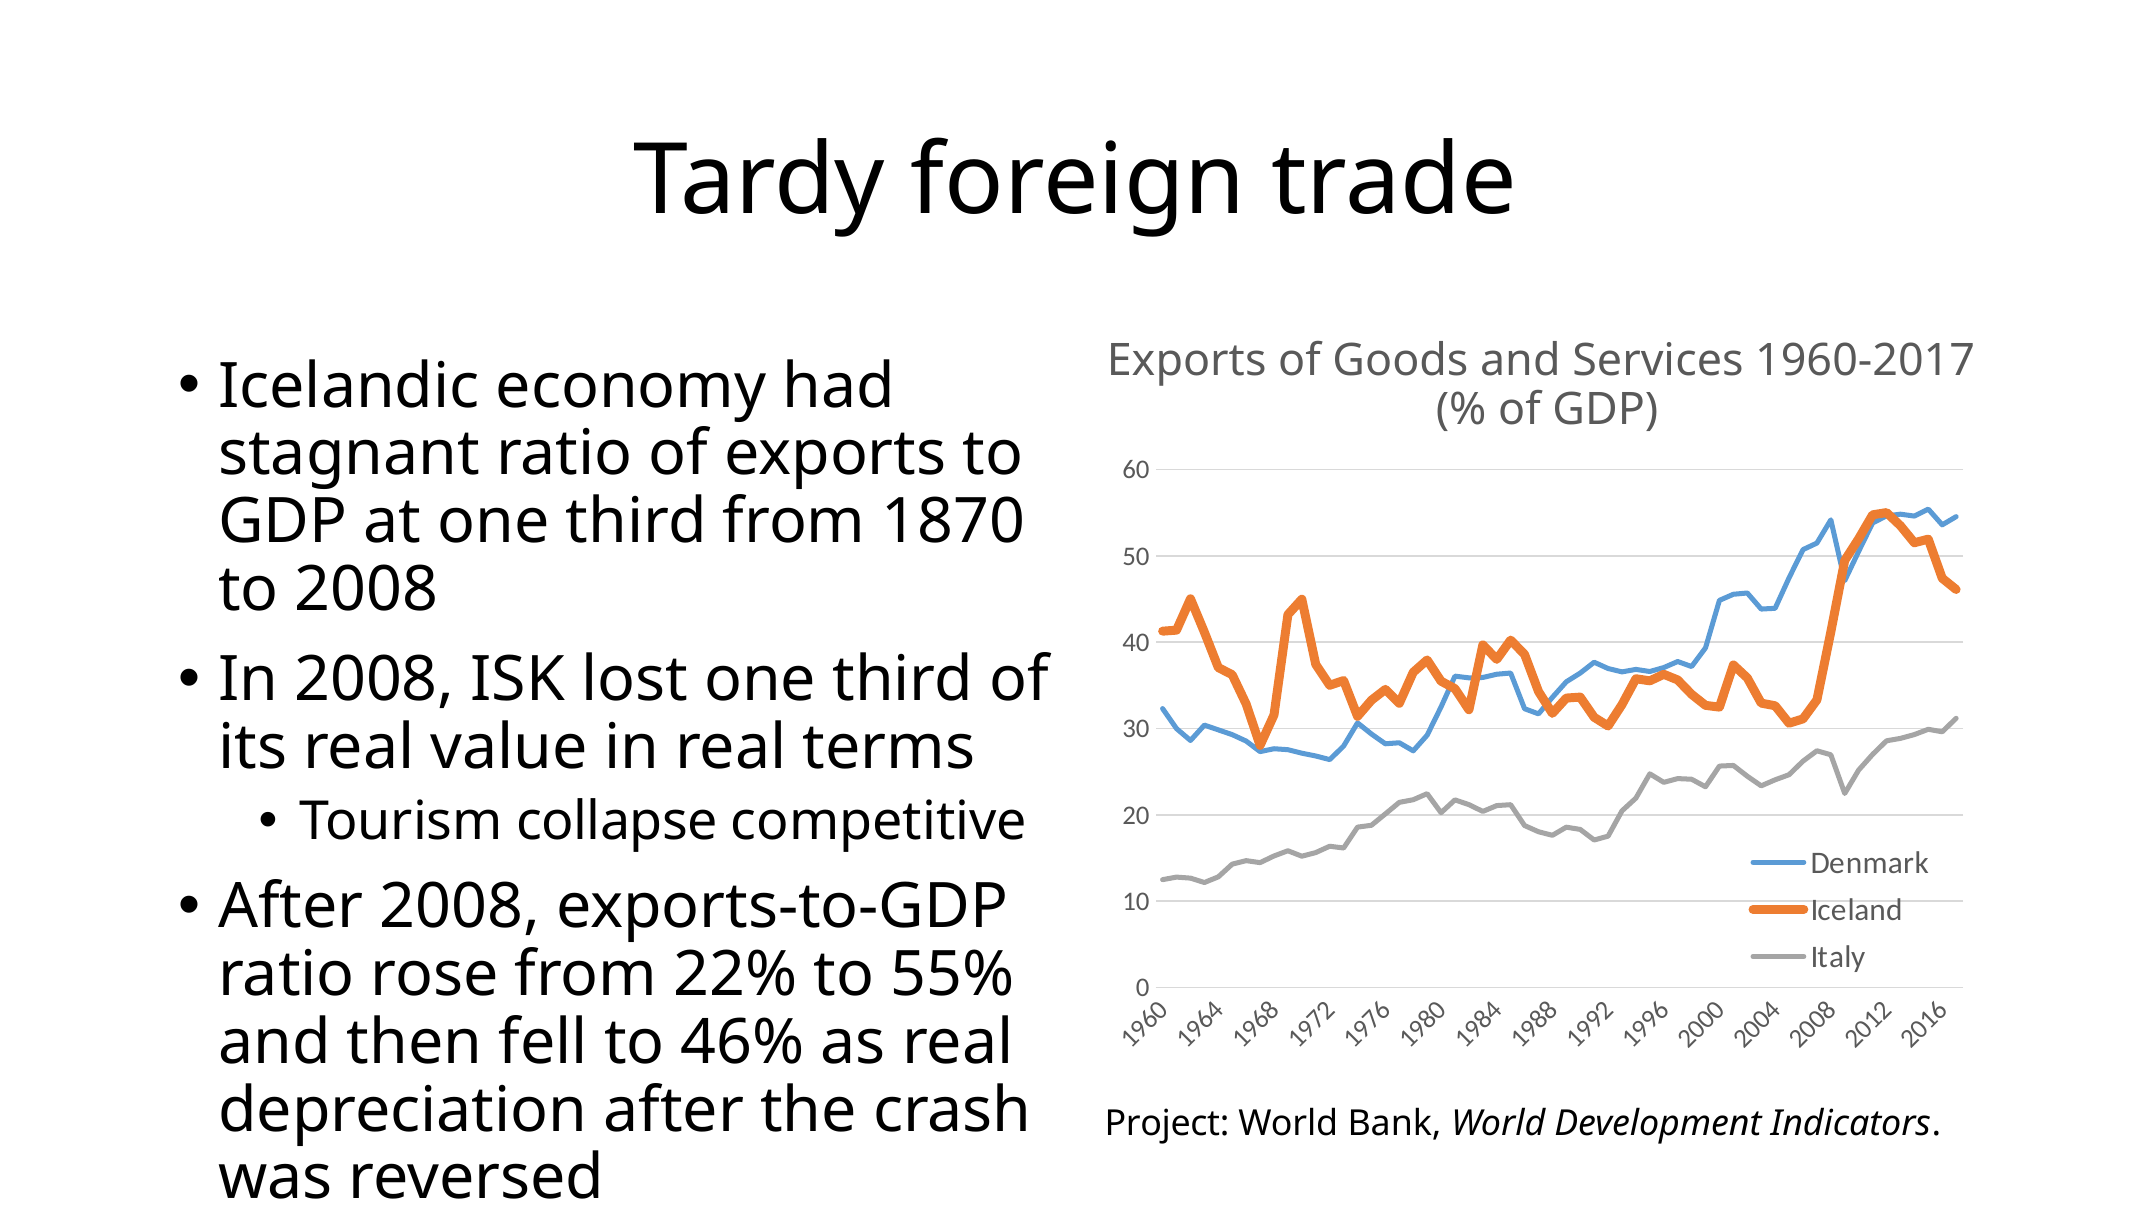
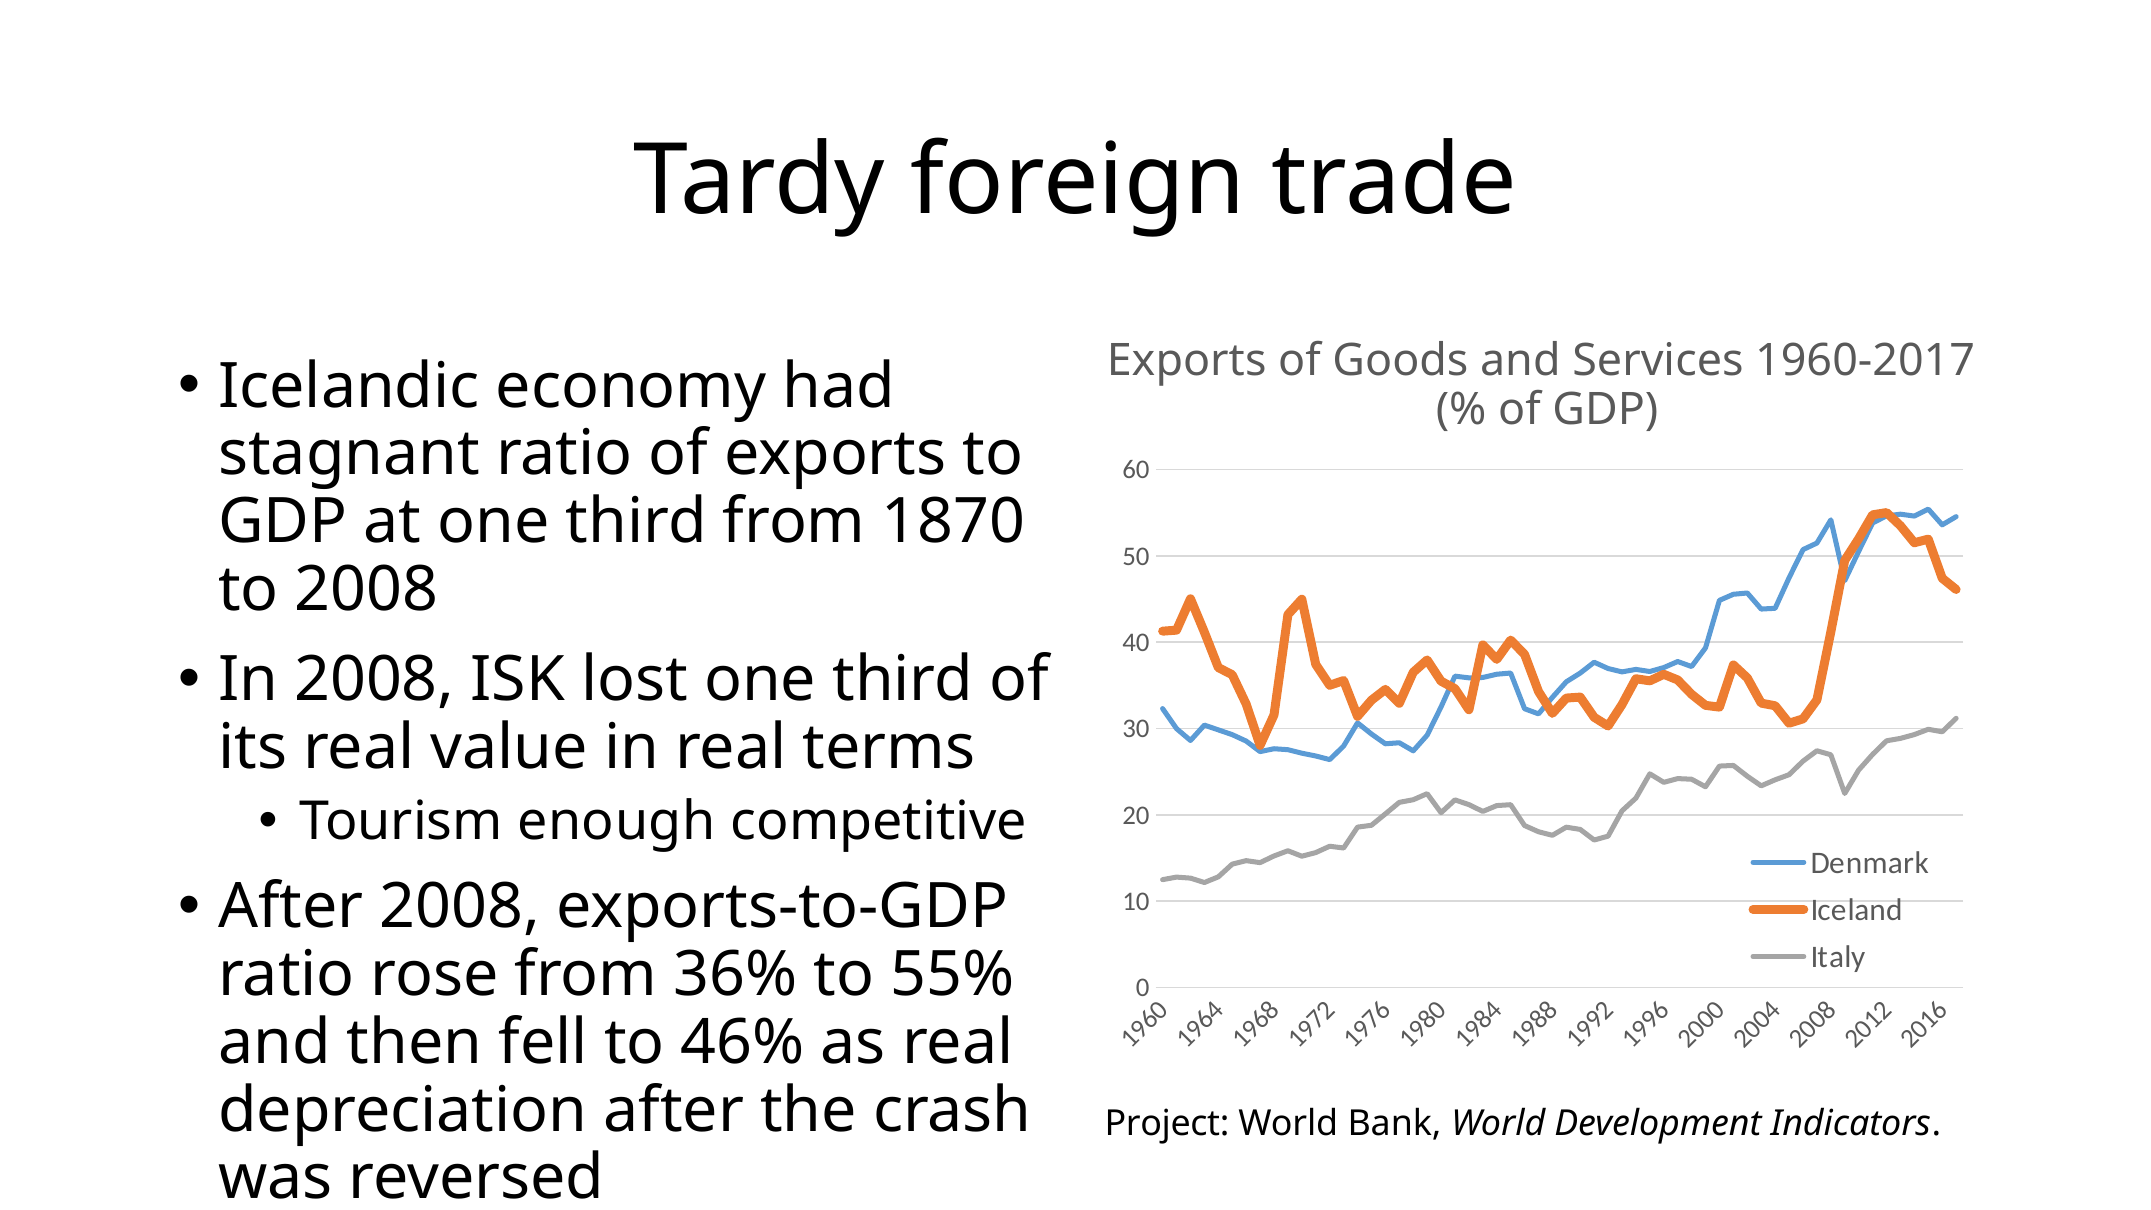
collapse: collapse -> enough (617, 822)
22%: 22% -> 36% (736, 975)
